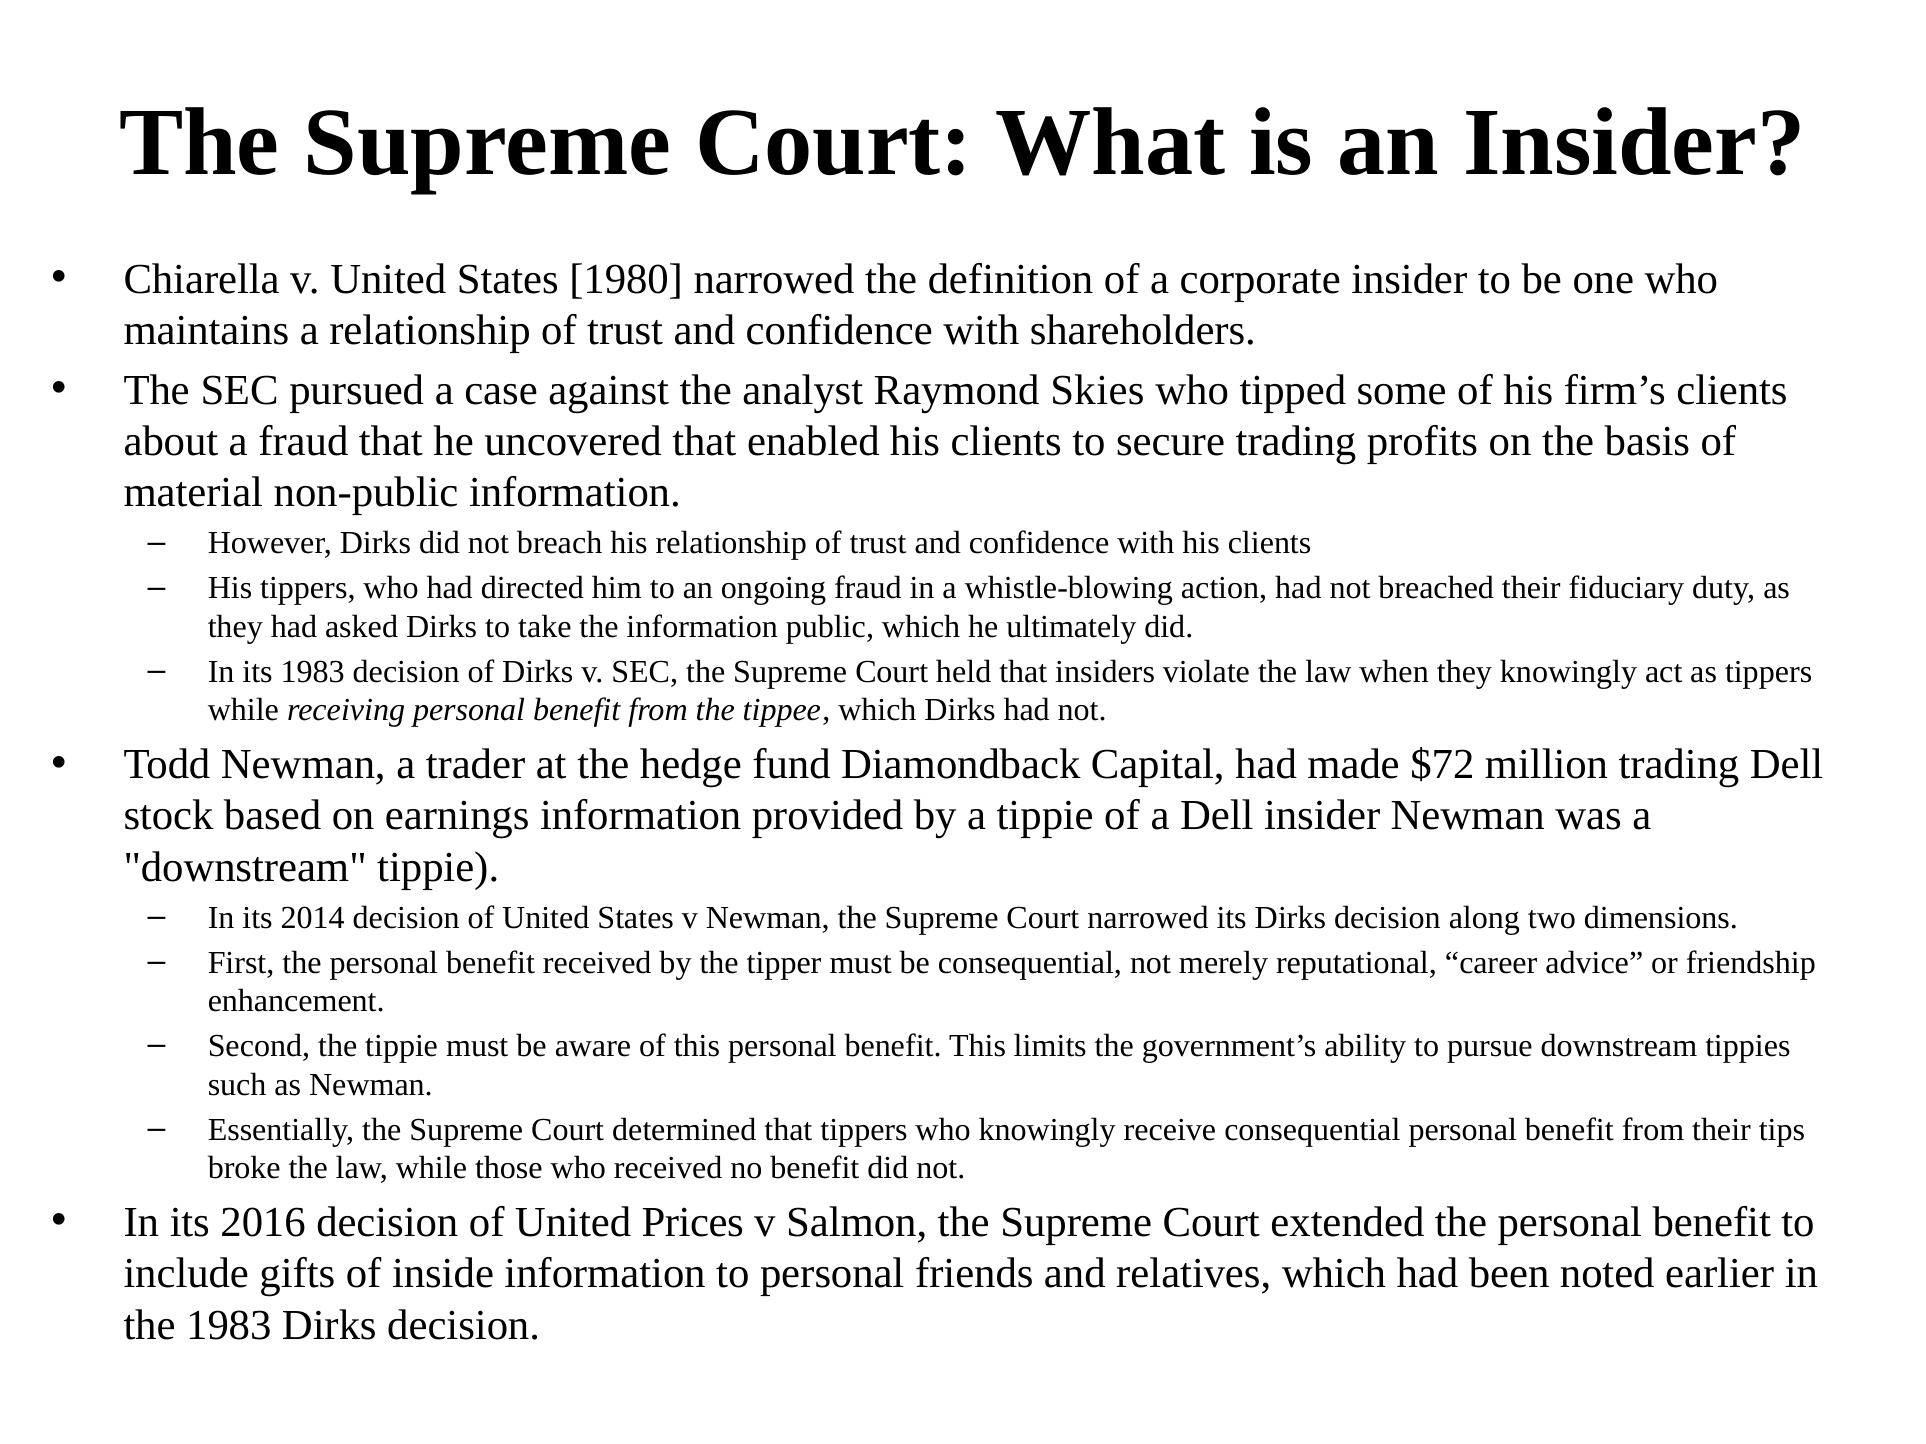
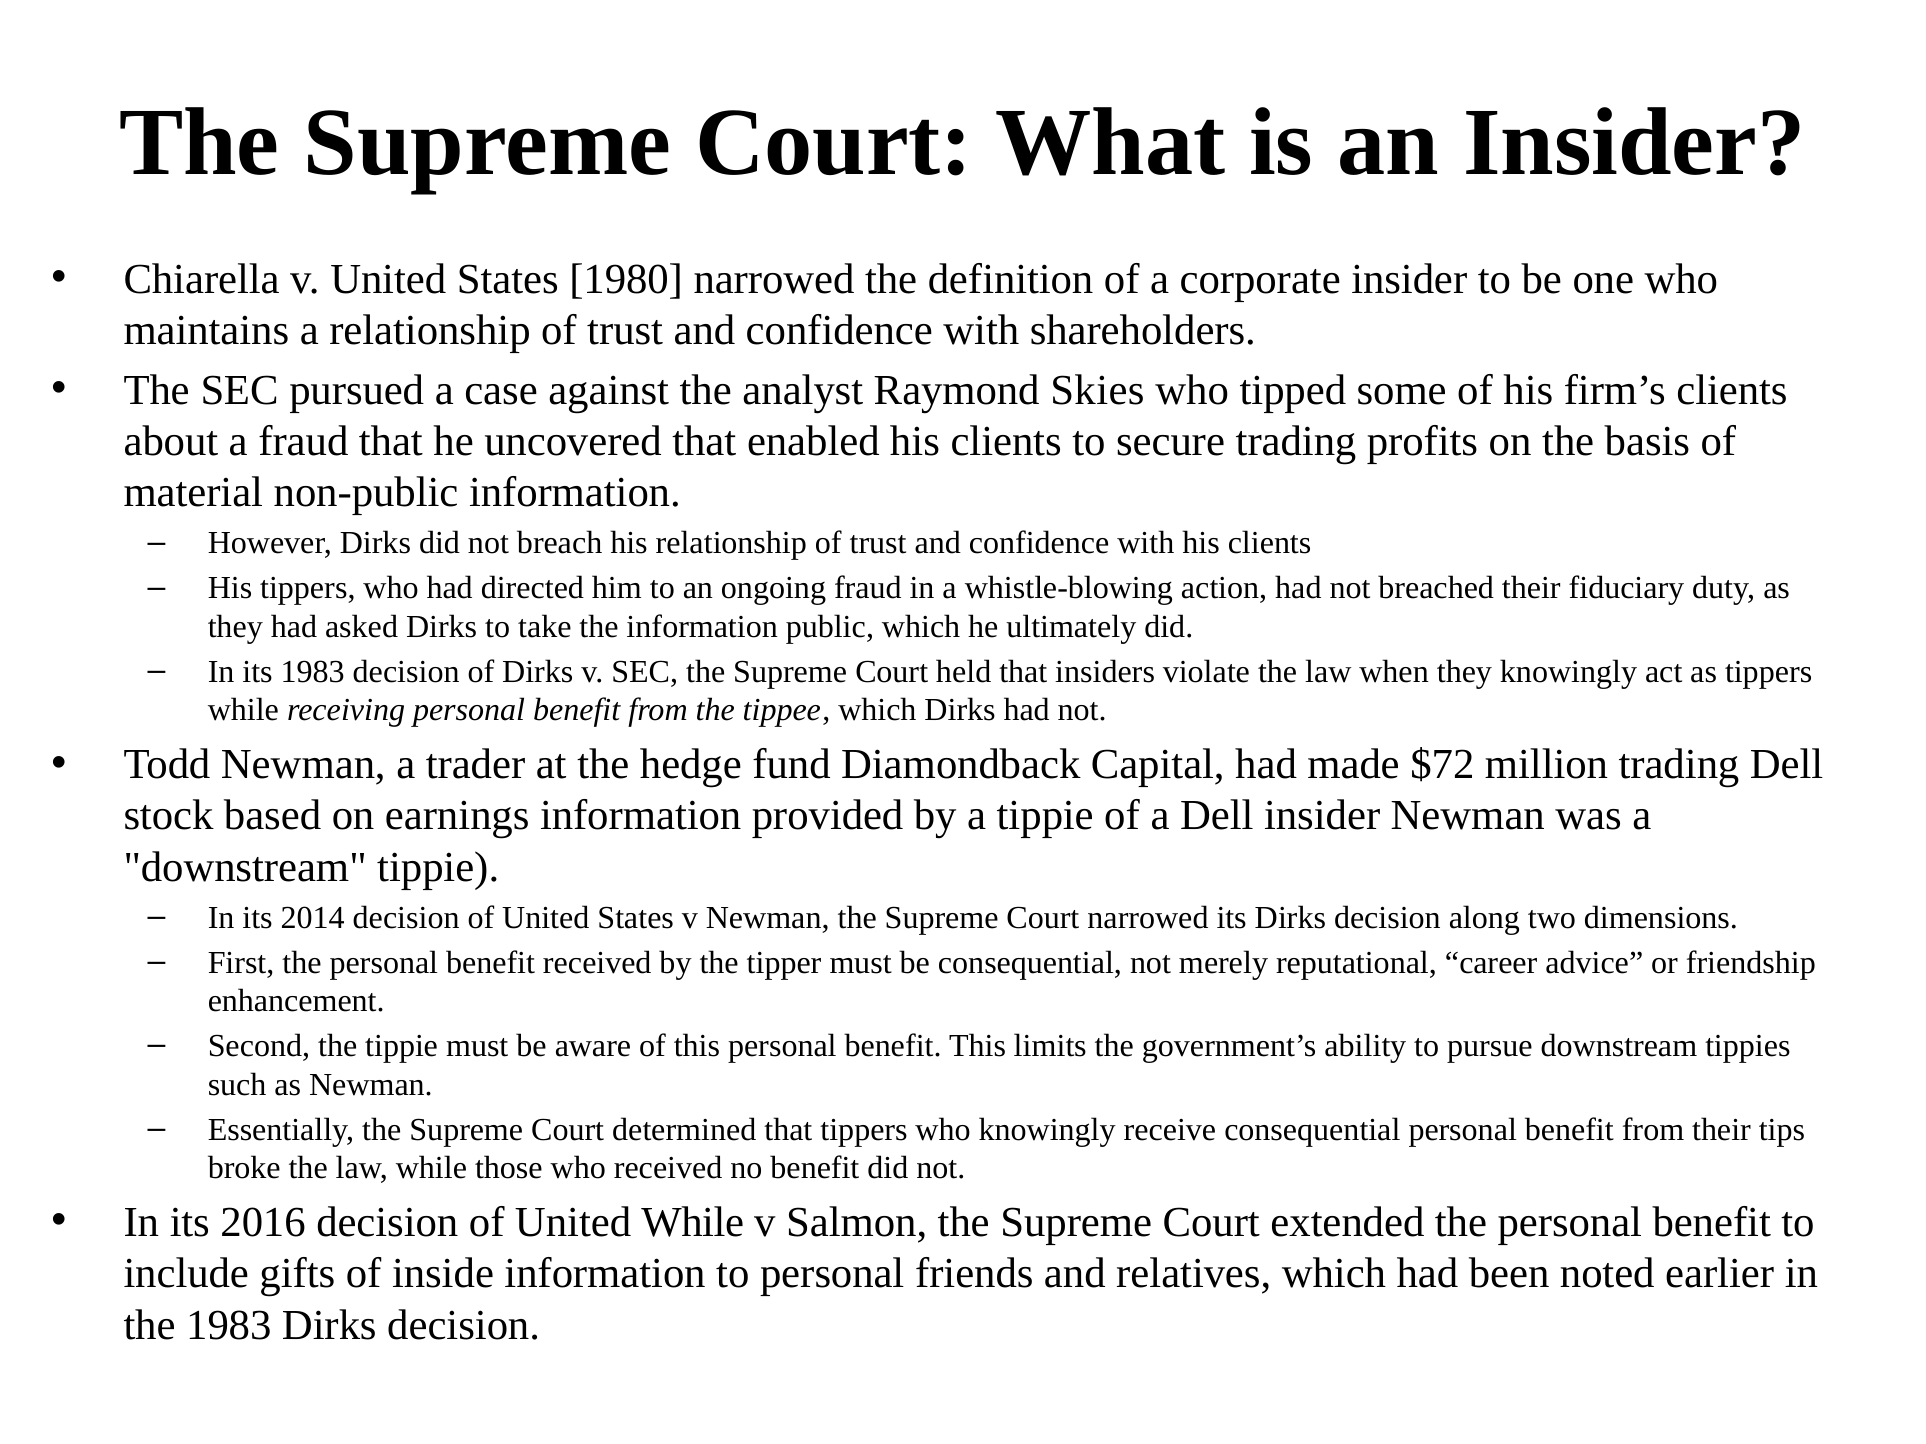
United Prices: Prices -> While (693, 1223)
